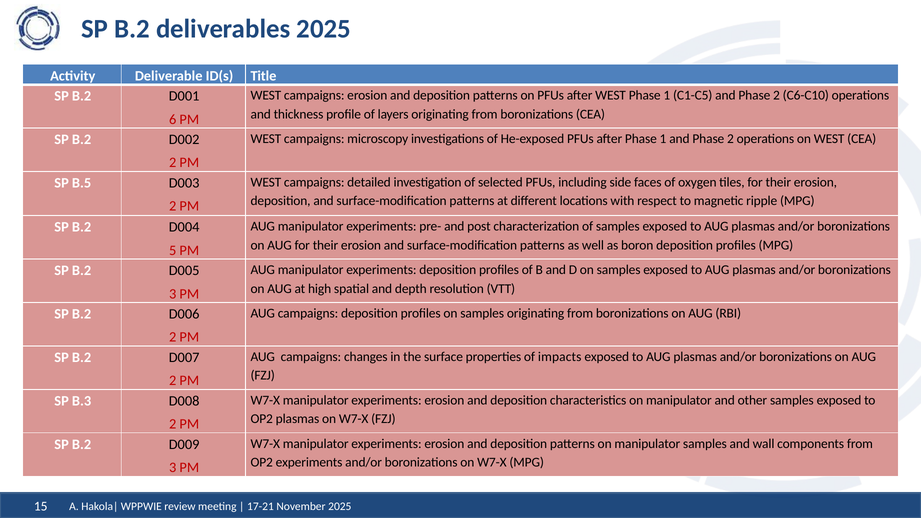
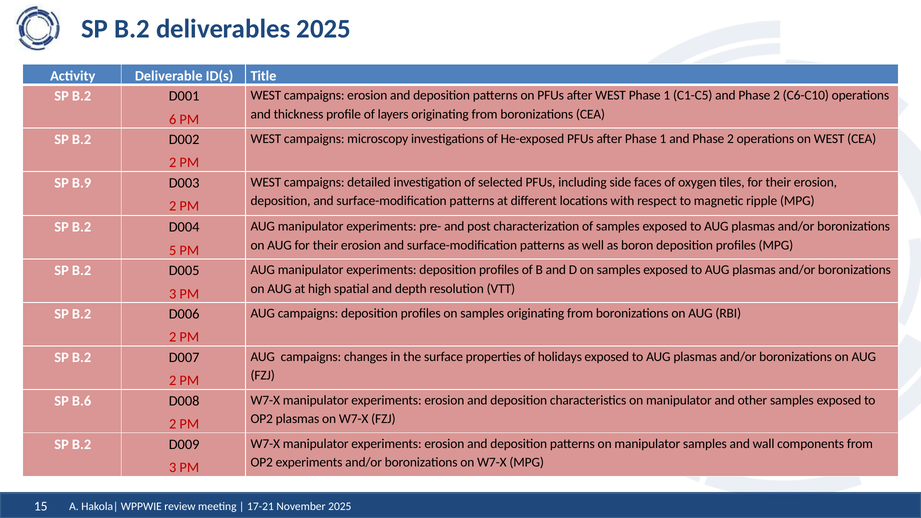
B.5: B.5 -> B.9 (82, 183)
impacts: impacts -> holidays (560, 357)
B.3: B.3 -> B.6 (82, 401)
